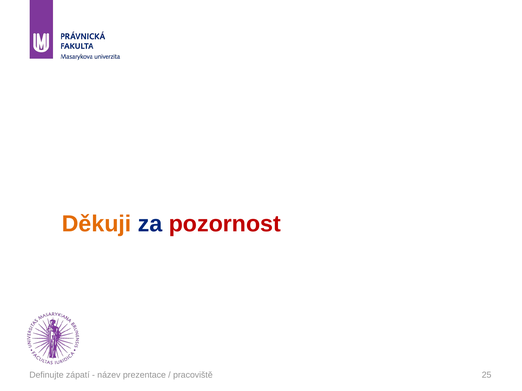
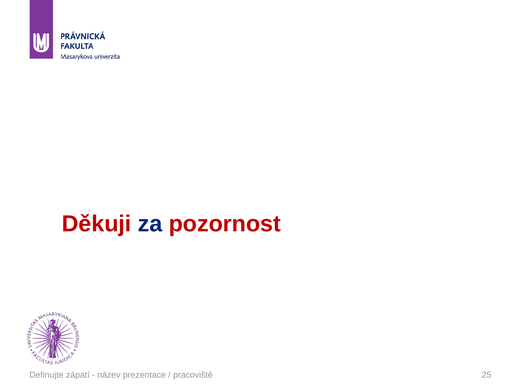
Děkuji colour: orange -> red (97, 224)
